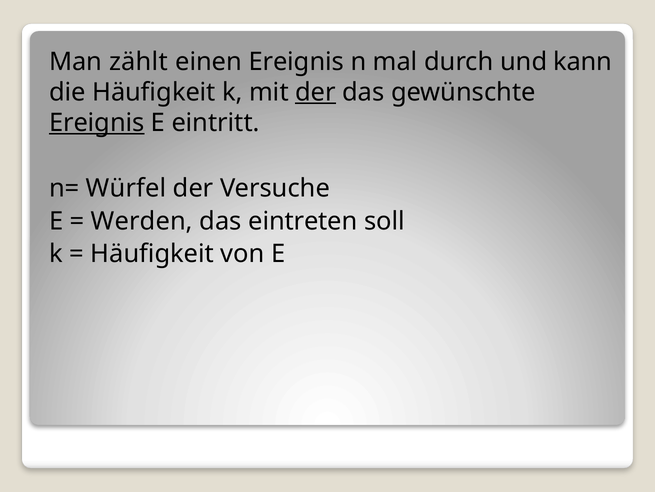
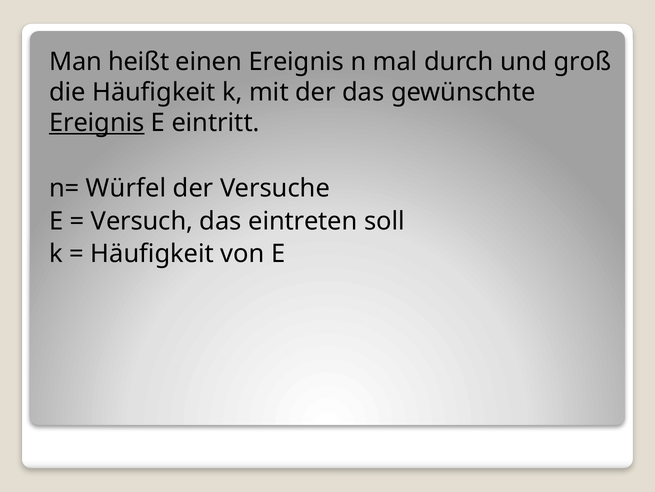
zählt: zählt -> heißt (139, 62)
kann: kann -> groß (583, 62)
der underline: present -> none (315, 92)
Werden: Werden -> Versuch (142, 221)
